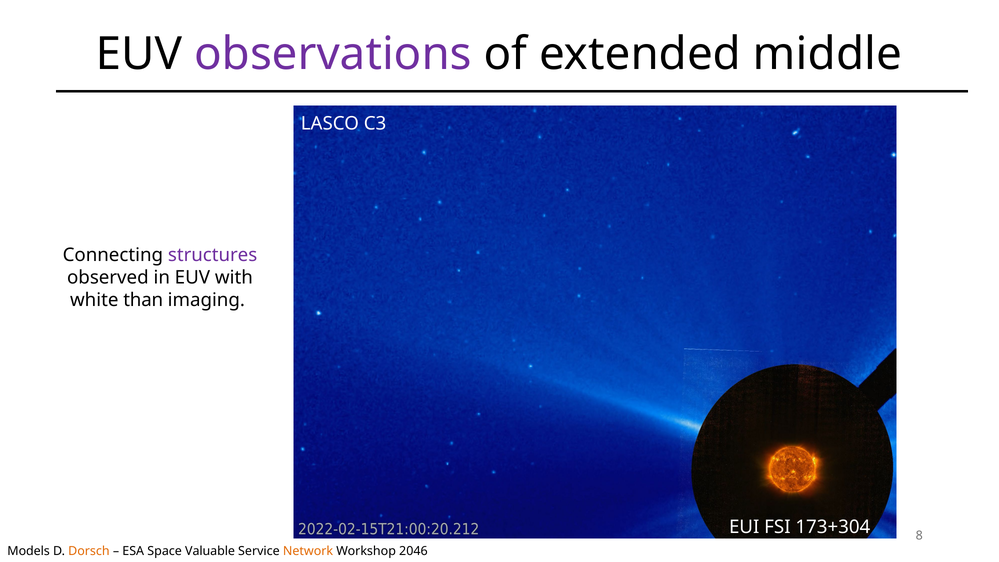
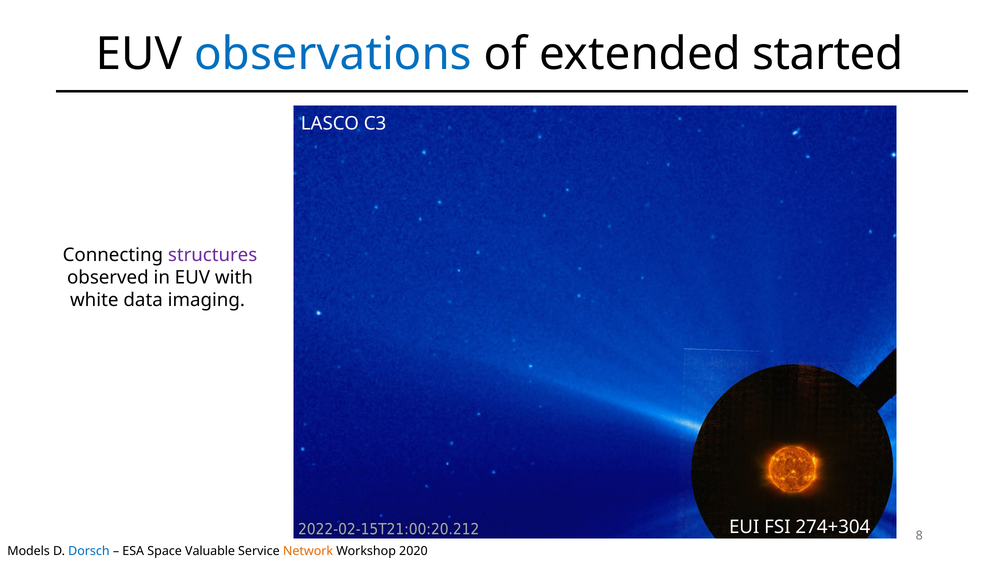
observations colour: purple -> blue (333, 54)
middle: middle -> started (828, 54)
than: than -> data (143, 300)
173+304: 173+304 -> 274+304 (833, 527)
Dorsch colour: orange -> blue (89, 551)
2046: 2046 -> 2020 (413, 551)
